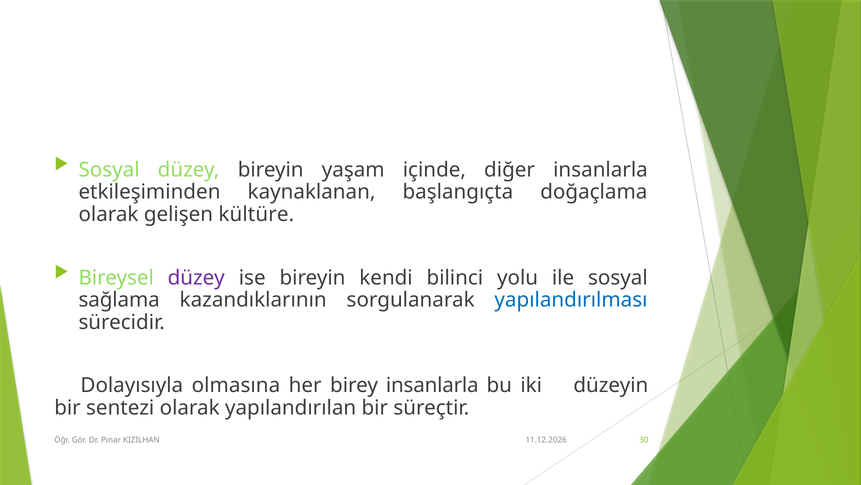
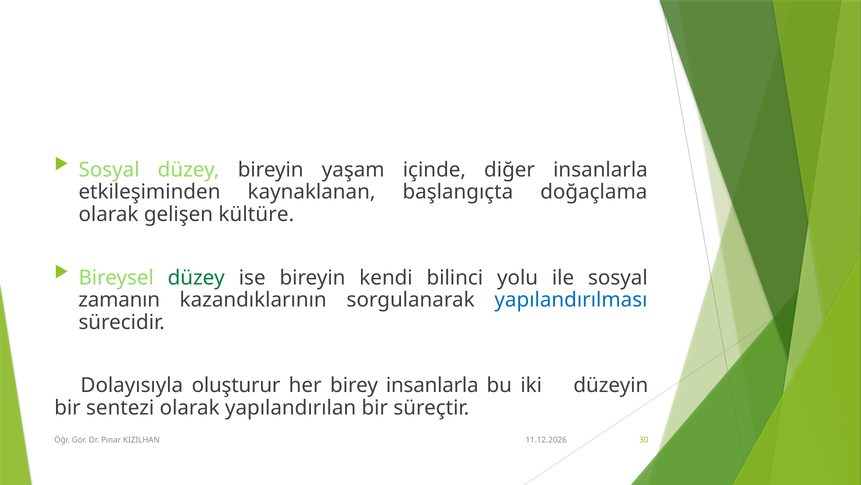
düzey colour: purple -> green (196, 277)
sağlama: sağlama -> zamanın (119, 300)
olmasına: olmasına -> oluşturur (236, 385)
